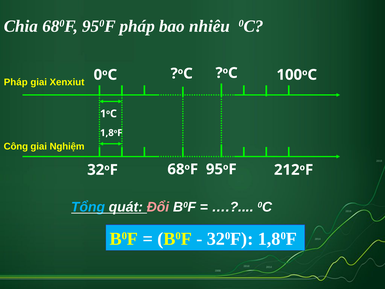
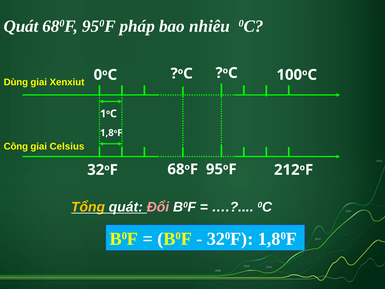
Chia: Chia -> Quát (21, 26)
Pháp: Pháp -> Dùng (16, 82)
Nghiệm: Nghiệm -> Celsius (67, 146)
Tổng colour: light blue -> yellow (88, 207)
